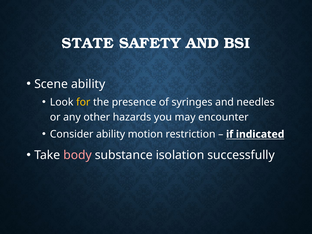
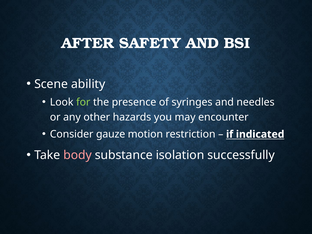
STATE: STATE -> AFTER (88, 43)
for colour: yellow -> light green (83, 102)
Consider ability: ability -> gauze (111, 134)
